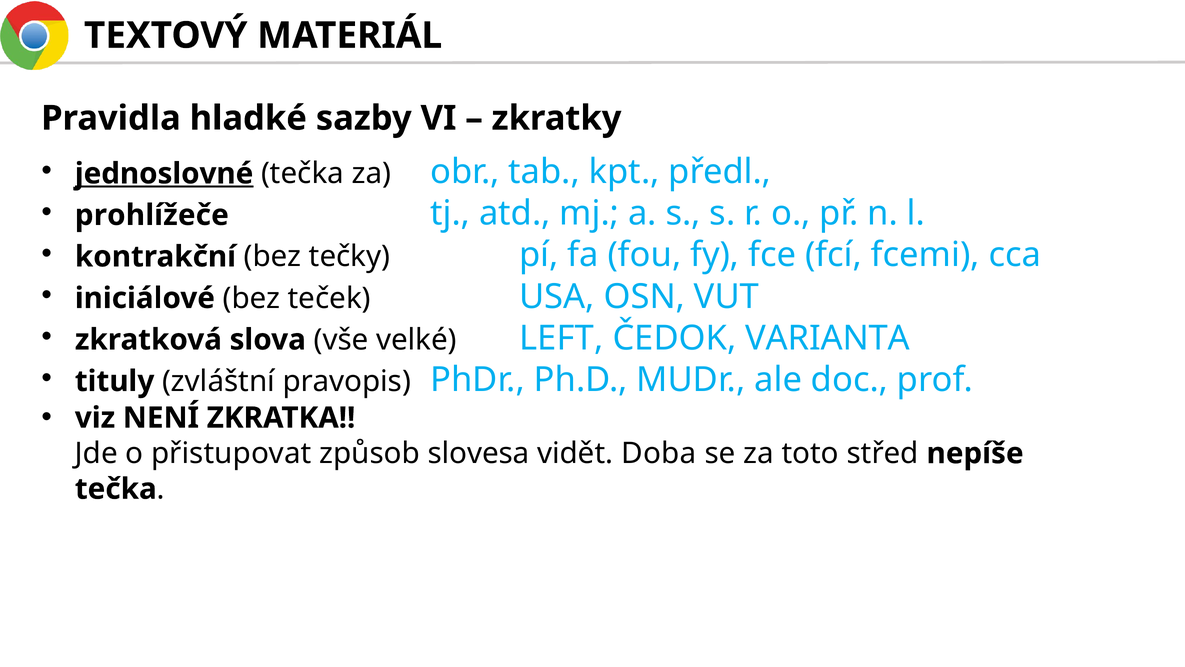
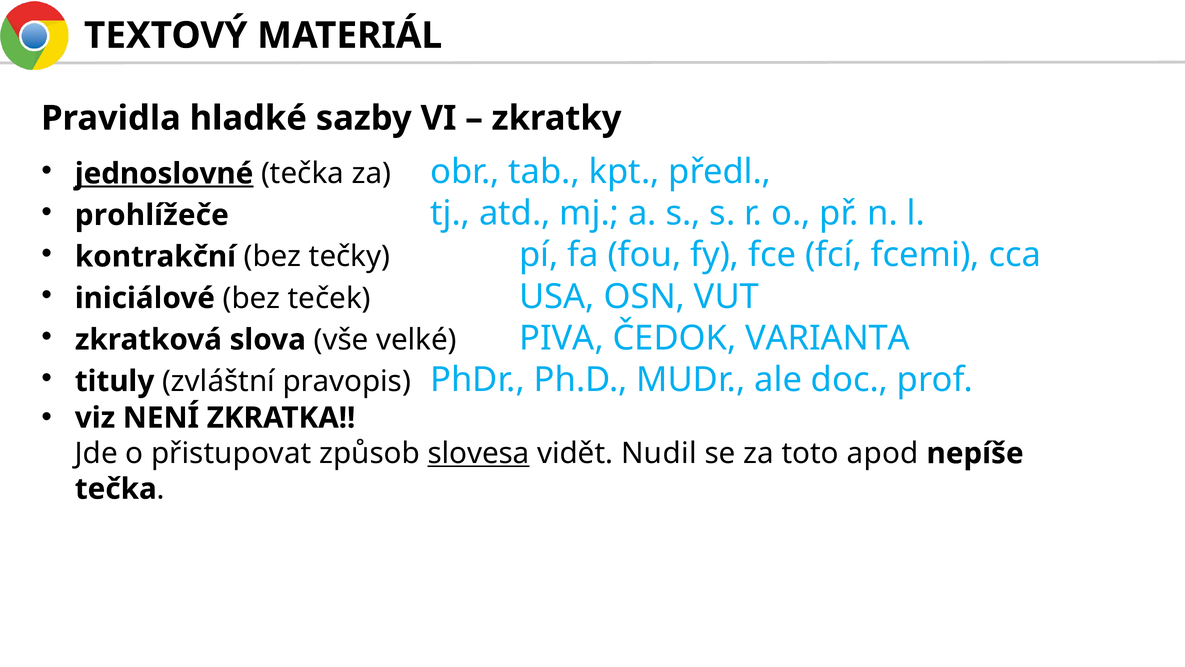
LEFT: LEFT -> PIVA (562, 338)
slovesa underline: none -> present (479, 453)
Doba: Doba -> Nudil (659, 453)
střed: střed -> apod (883, 453)
